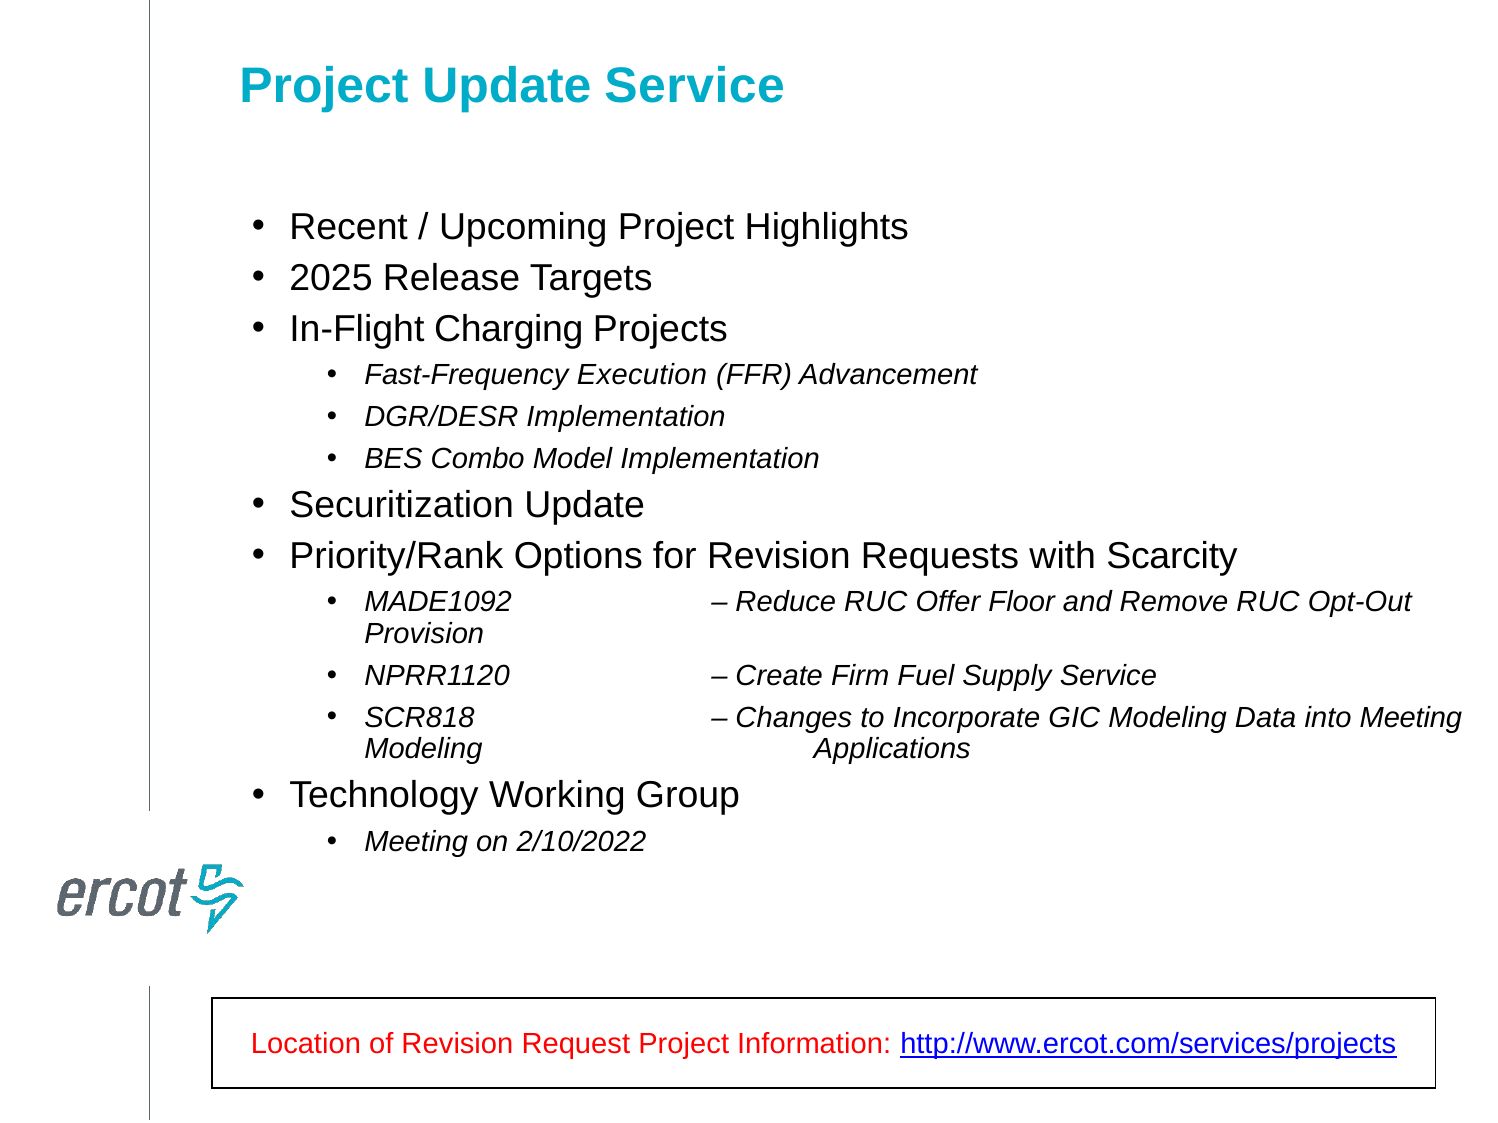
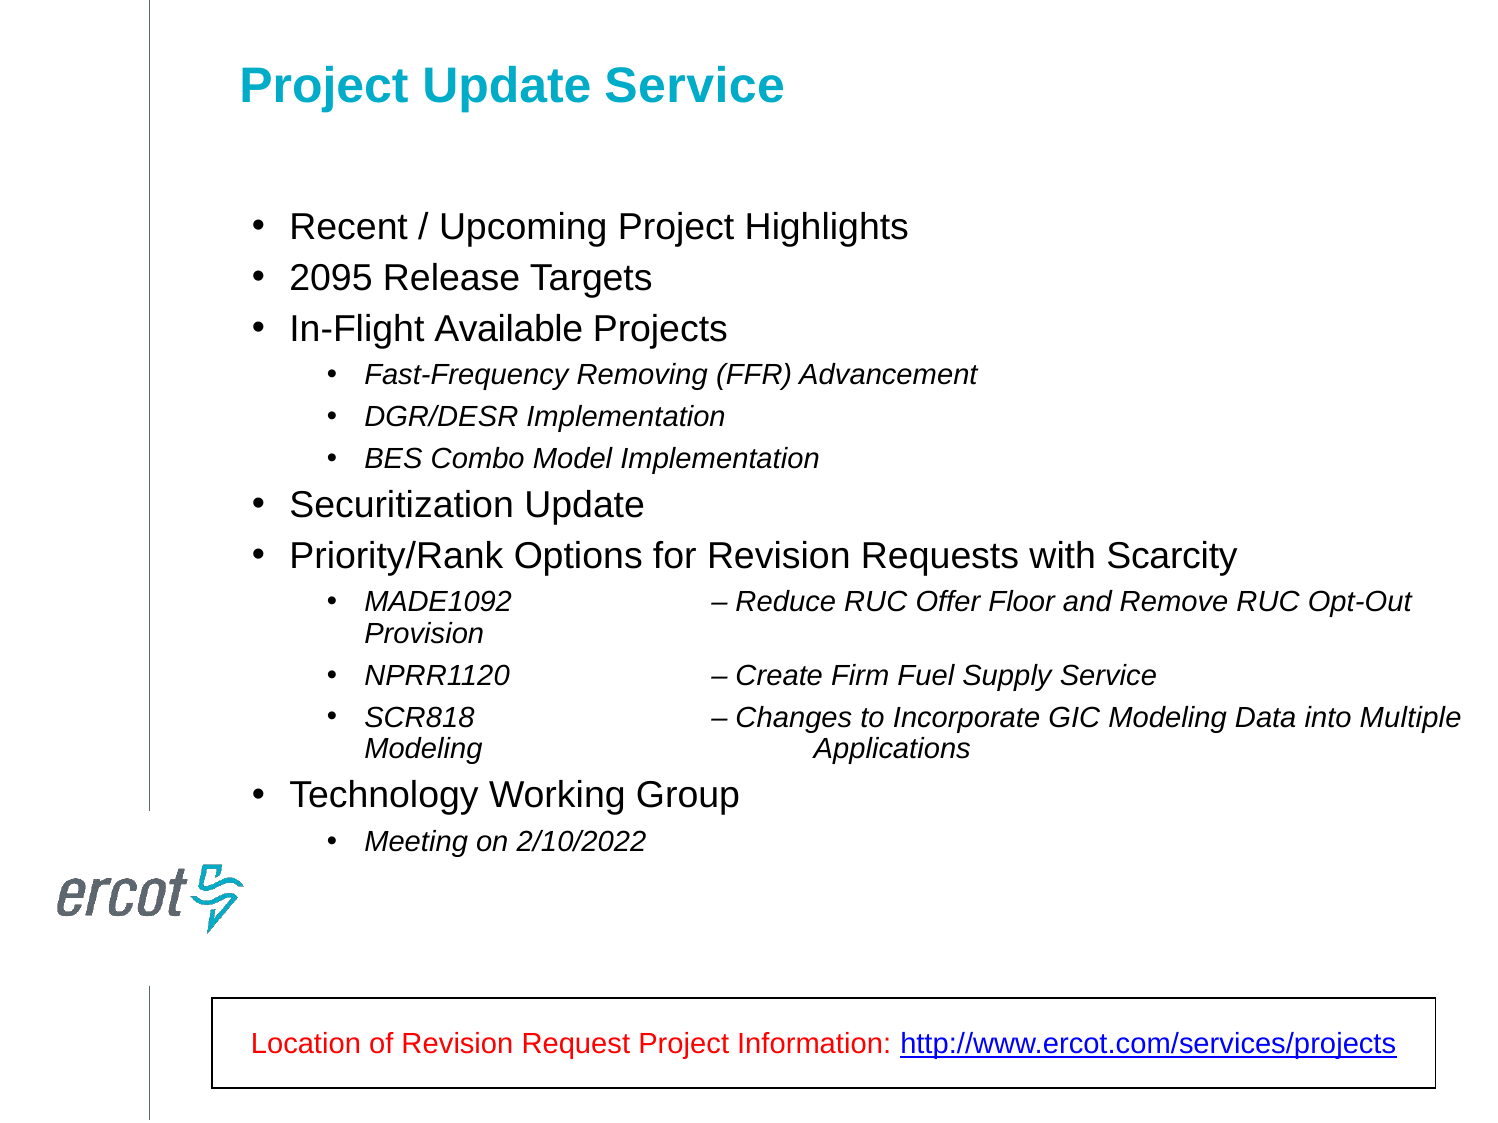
2025: 2025 -> 2095 (331, 278)
Charging: Charging -> Available (509, 329)
Execution: Execution -> Removing (642, 375)
into Meeting: Meeting -> Multiple (1411, 718)
